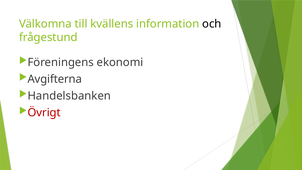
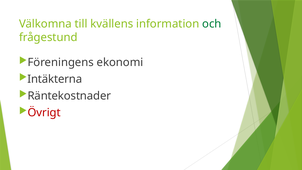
och colour: black -> green (212, 24)
Avgifterna: Avgifterna -> Intäkterna (55, 79)
Handelsbanken: Handelsbanken -> Räntekostnader (69, 96)
